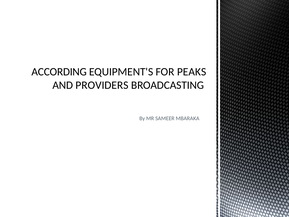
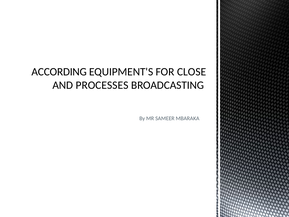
PEAKS: PEAKS -> CLOSE (192, 72)
PROVIDERS: PROVIDERS -> PROCESSES (102, 85)
